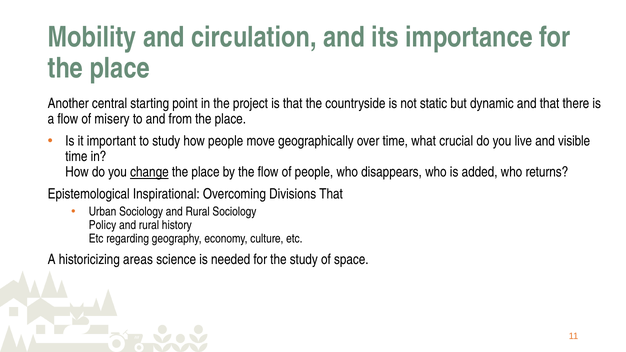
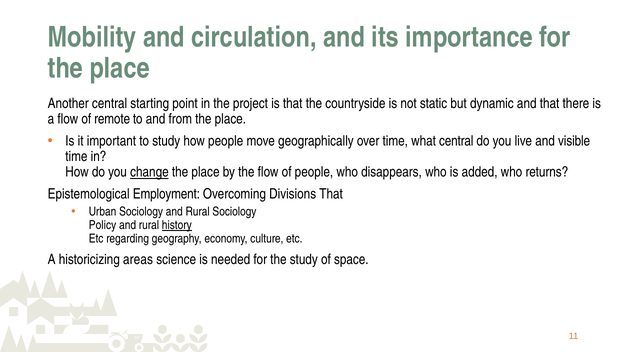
misery: misery -> remote (112, 119)
what crucial: crucial -> central (456, 141)
Inspirational: Inspirational -> Employment (166, 194)
history underline: none -> present (177, 225)
